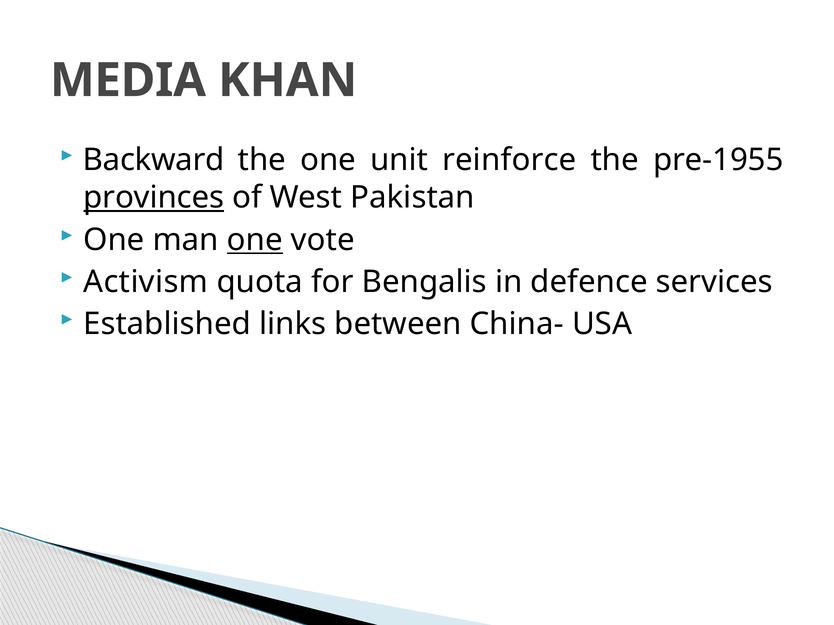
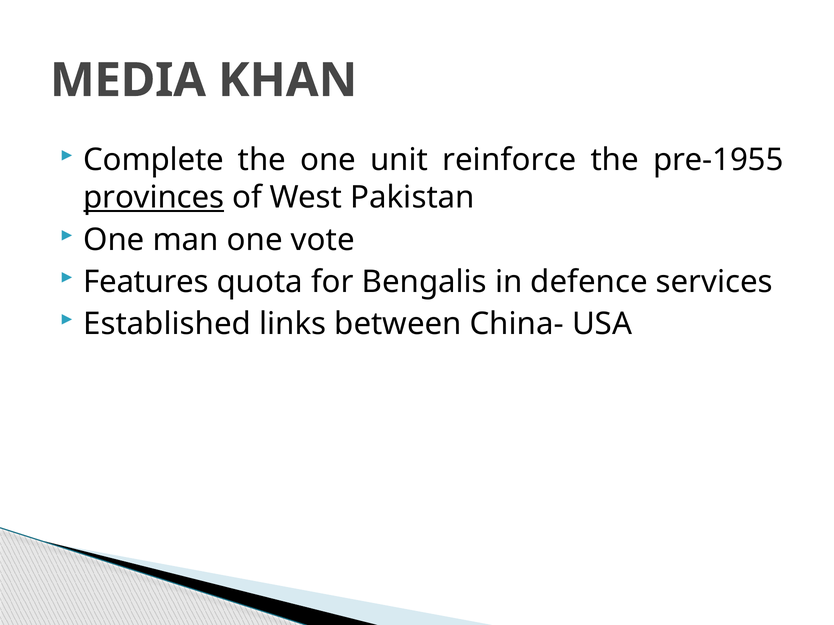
Backward: Backward -> Complete (154, 160)
one underline: present -> none (255, 240)
Activism: Activism -> Features (146, 282)
